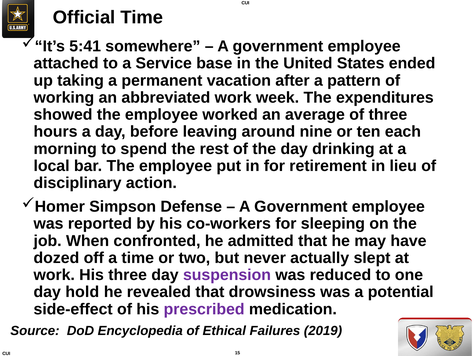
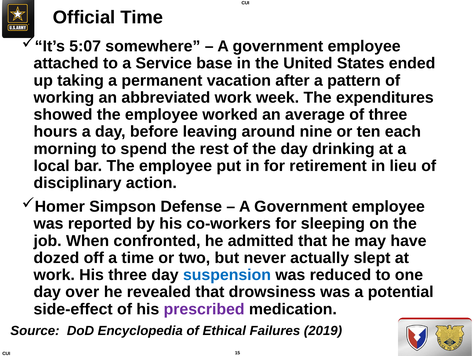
5:41: 5:41 -> 5:07 (85, 46)
suspension colour: purple -> blue (227, 275)
hold: hold -> over (82, 292)
